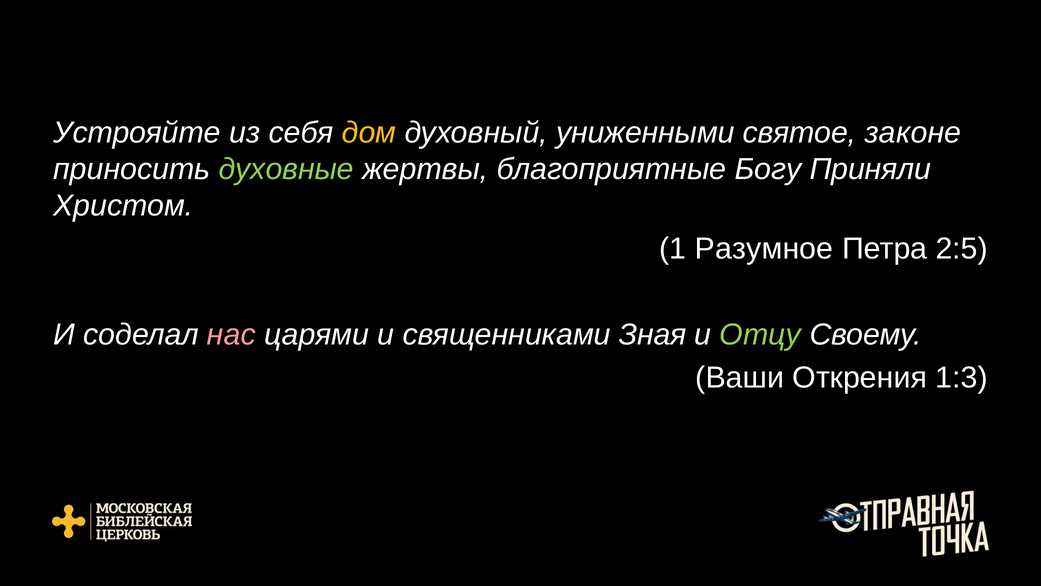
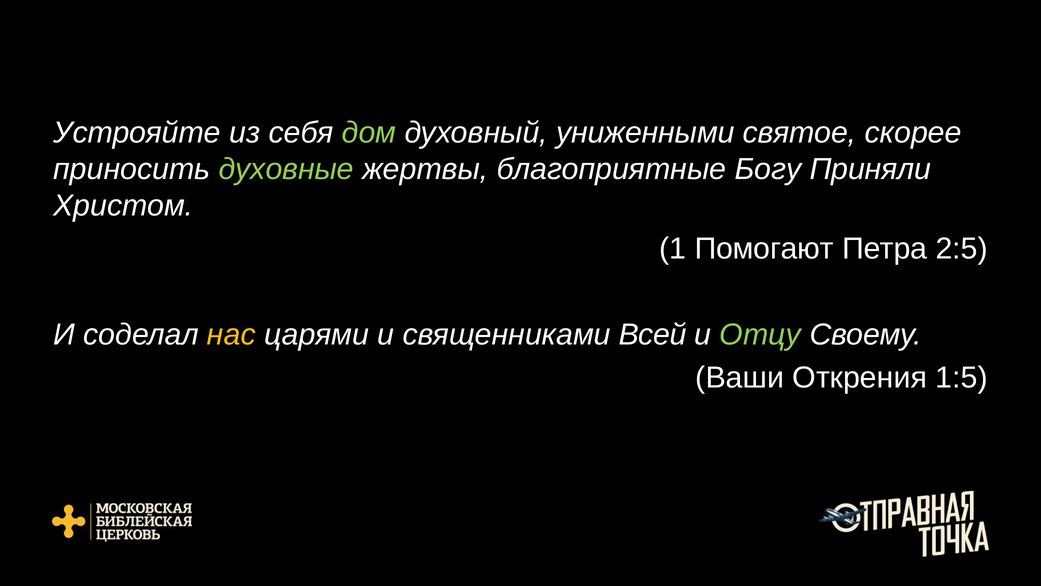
дом colour: yellow -> light green (369, 133)
законе: законе -> скорее (913, 133)
Разумное: Разумное -> Помогают (764, 248)
нас colour: pink -> yellow (231, 334)
Зная: Зная -> Всей (653, 334)
1:3: 1:3 -> 1:5 (962, 377)
